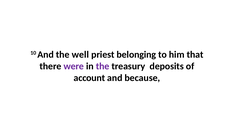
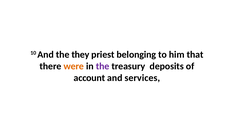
well: well -> they (80, 55)
were colour: purple -> orange (74, 66)
because: because -> services (142, 78)
